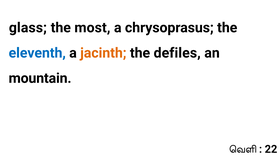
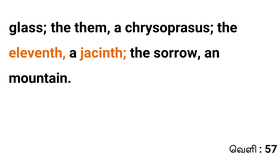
most: most -> them (92, 28)
eleventh colour: blue -> orange (37, 53)
defiles: defiles -> sorrow (177, 53)
22: 22 -> 57 (271, 149)
